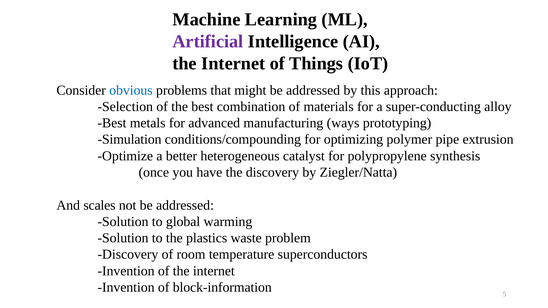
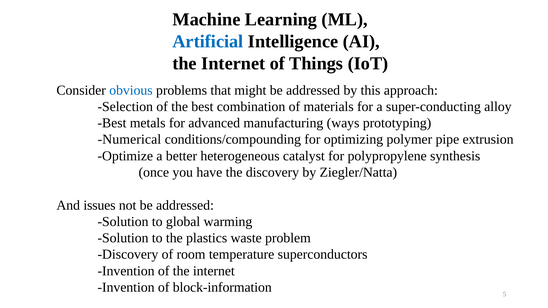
Artificial colour: purple -> blue (208, 42)
Simulation: Simulation -> Numerical (129, 140)
scales: scales -> issues (99, 205)
